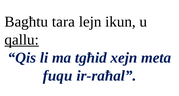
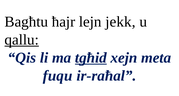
tara: tara -> ħajr (63, 22)
ikun: ikun -> jekk (120, 22)
tgħid underline: none -> present (91, 58)
